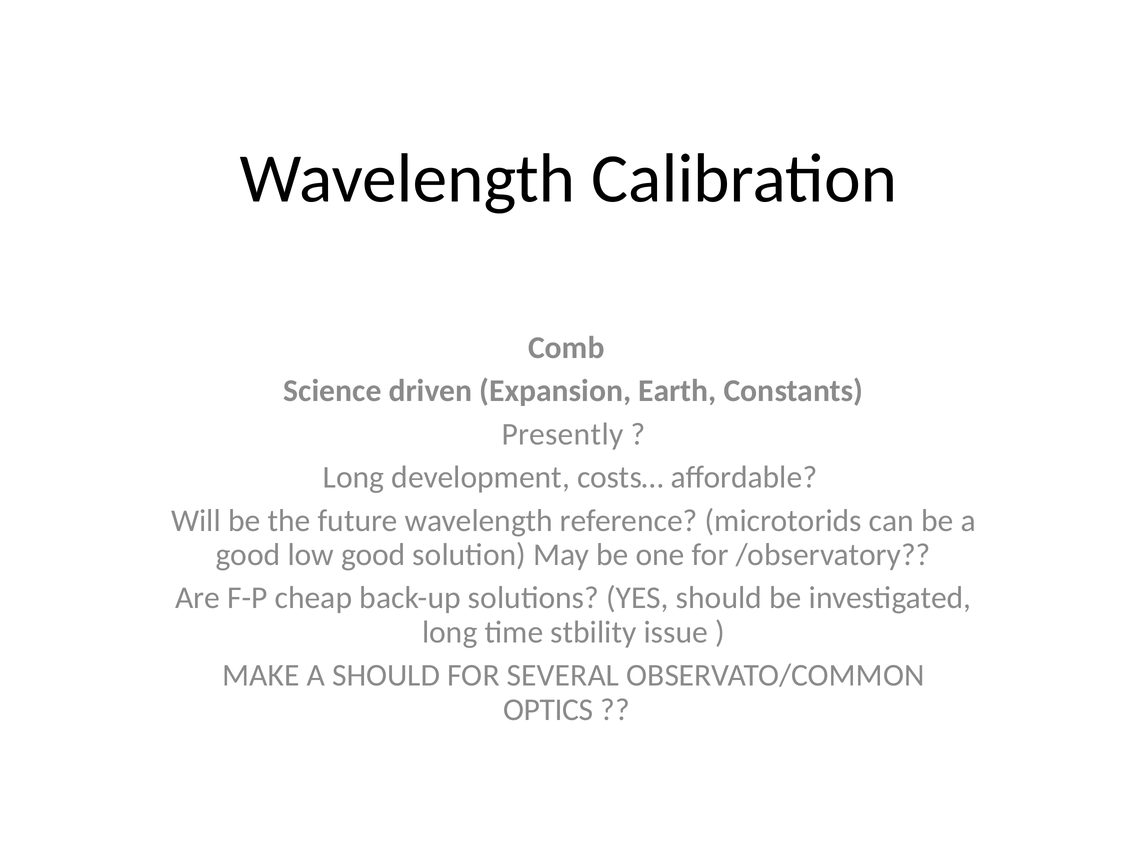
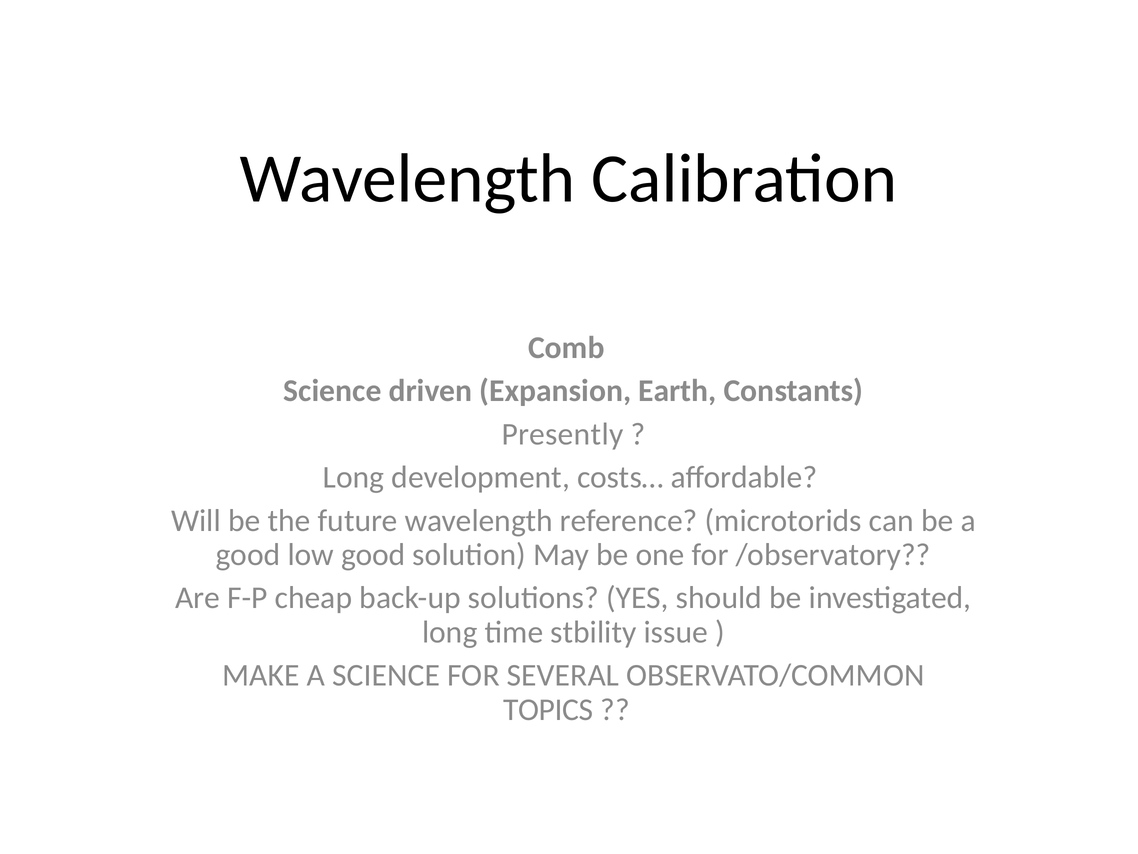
A SHOULD: SHOULD -> SCIENCE (386, 675)
OPTICS: OPTICS -> TOPICS (548, 709)
